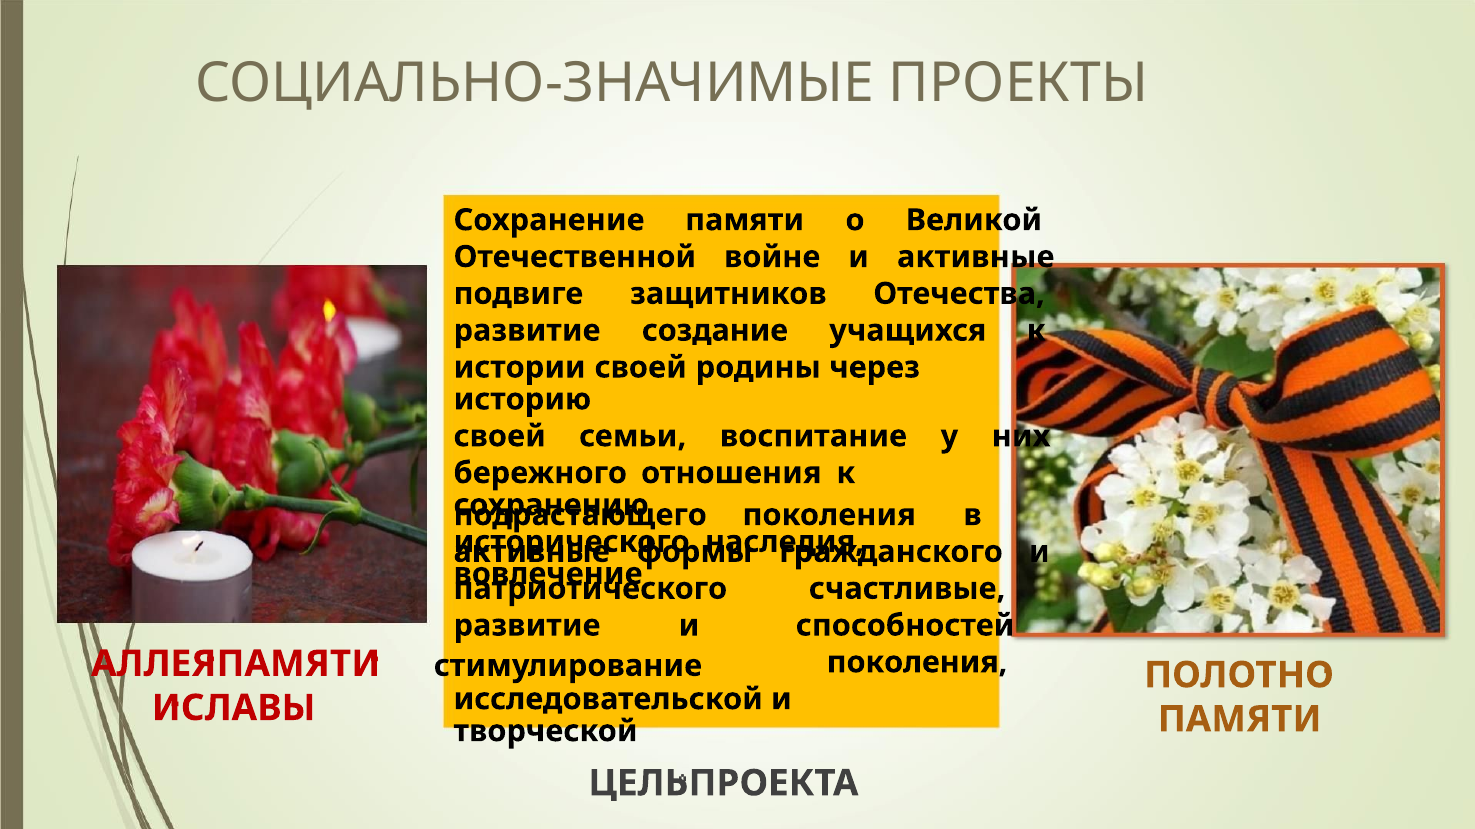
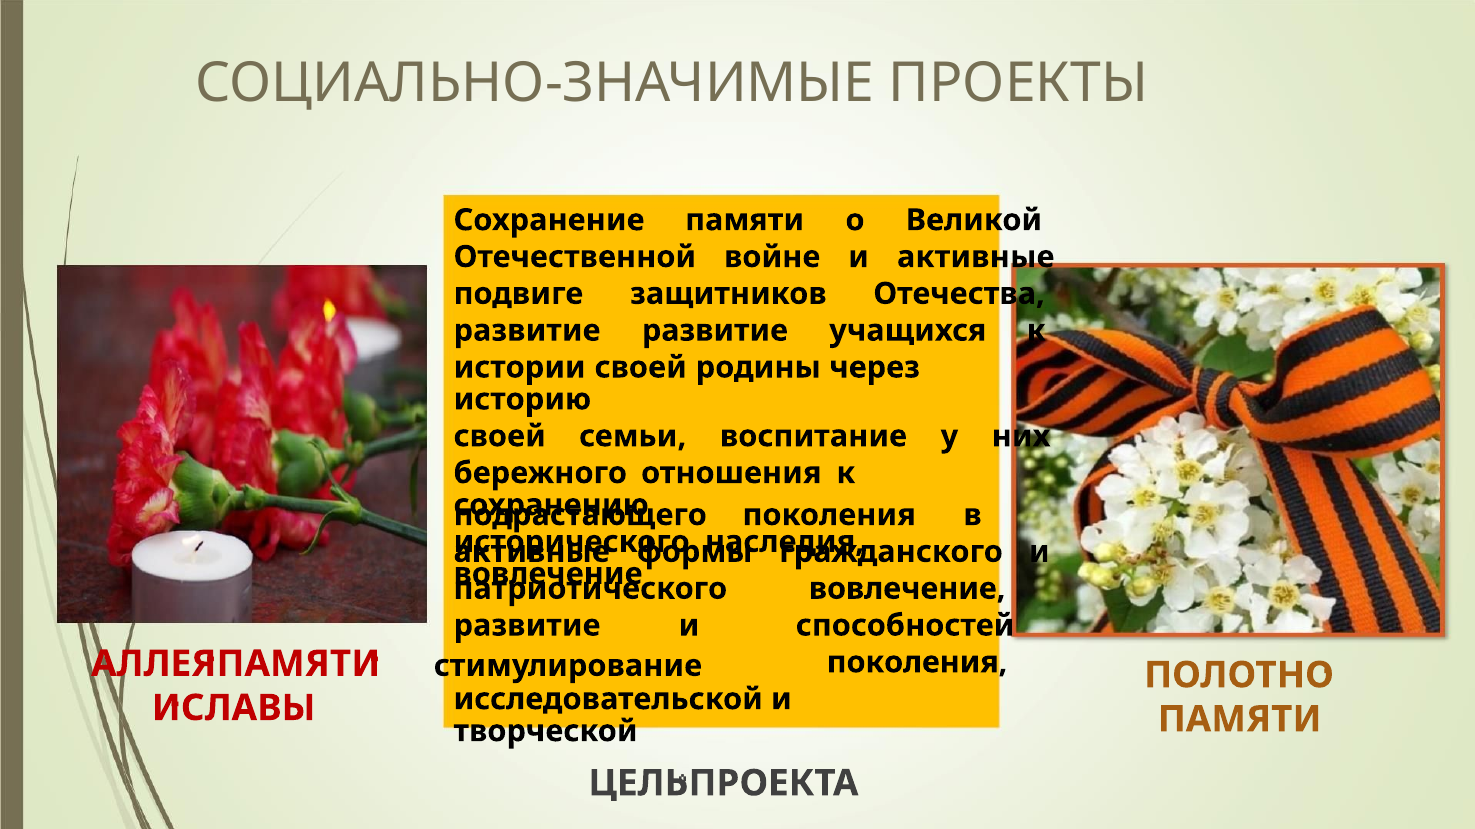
развитие создание: создание -> развитие (715, 331)
счастливые: счастливые -> вовлечение (907, 589)
